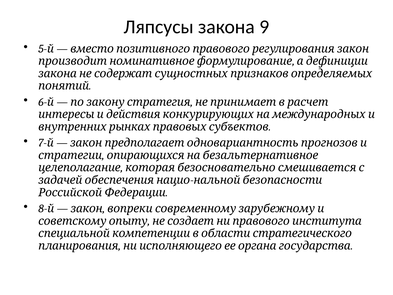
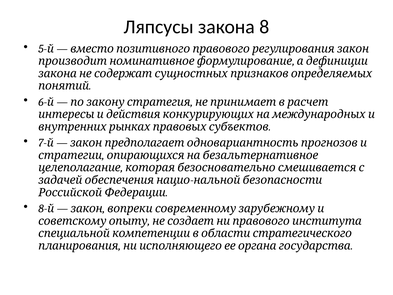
9: 9 -> 8 (264, 27)
